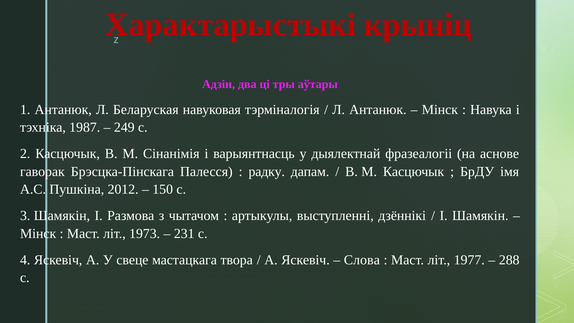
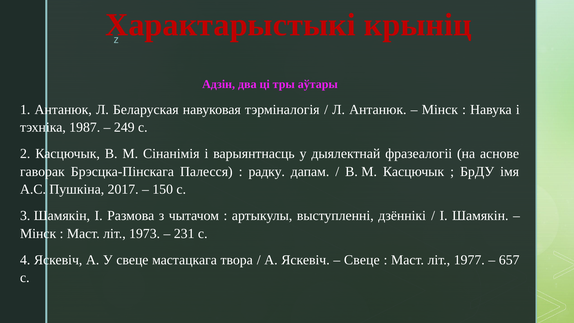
2012: 2012 -> 2017 (123, 189)
Слова: Слова -> Свеце (362, 260)
288: 288 -> 657 (509, 260)
